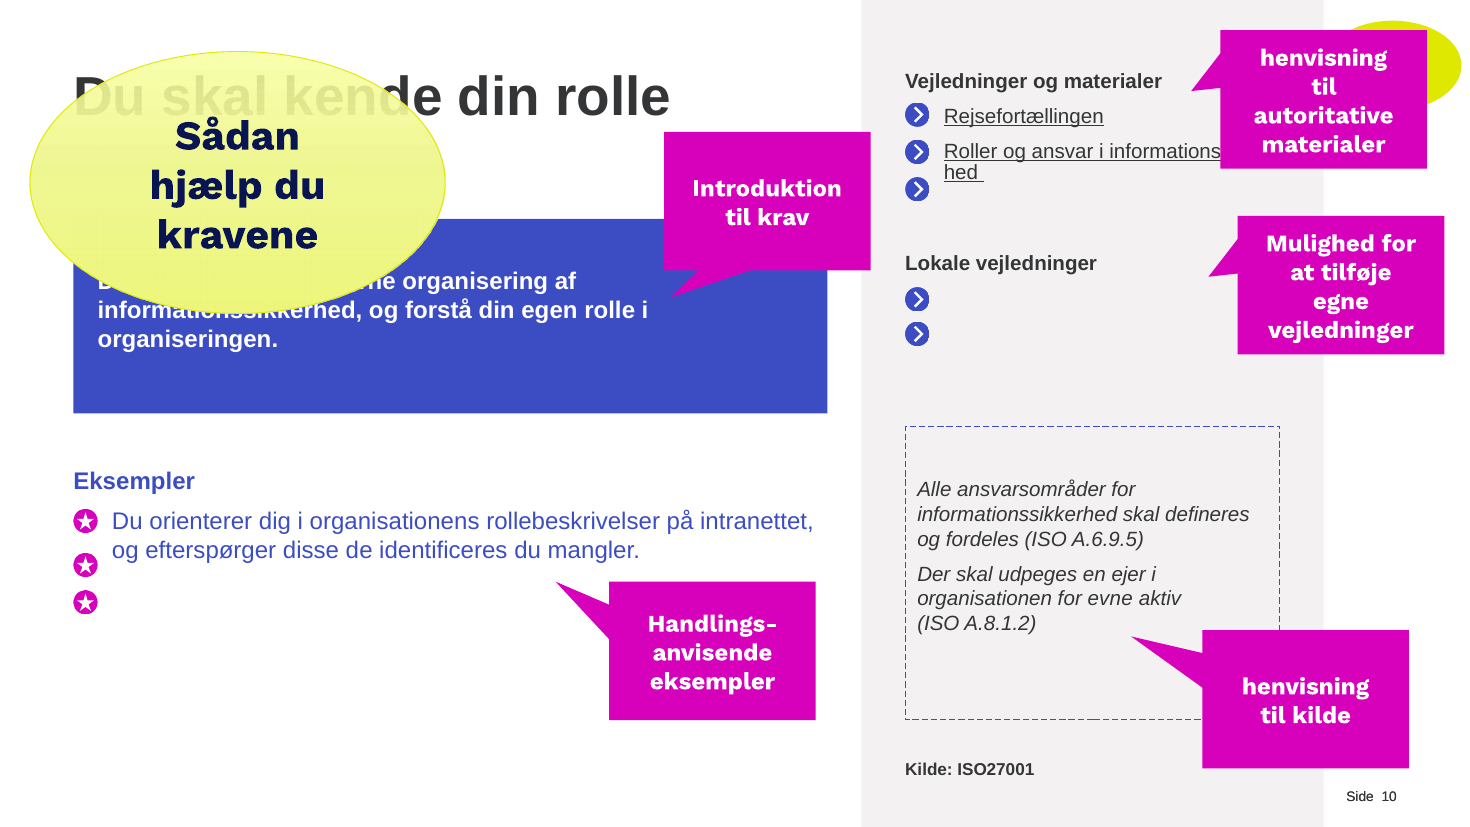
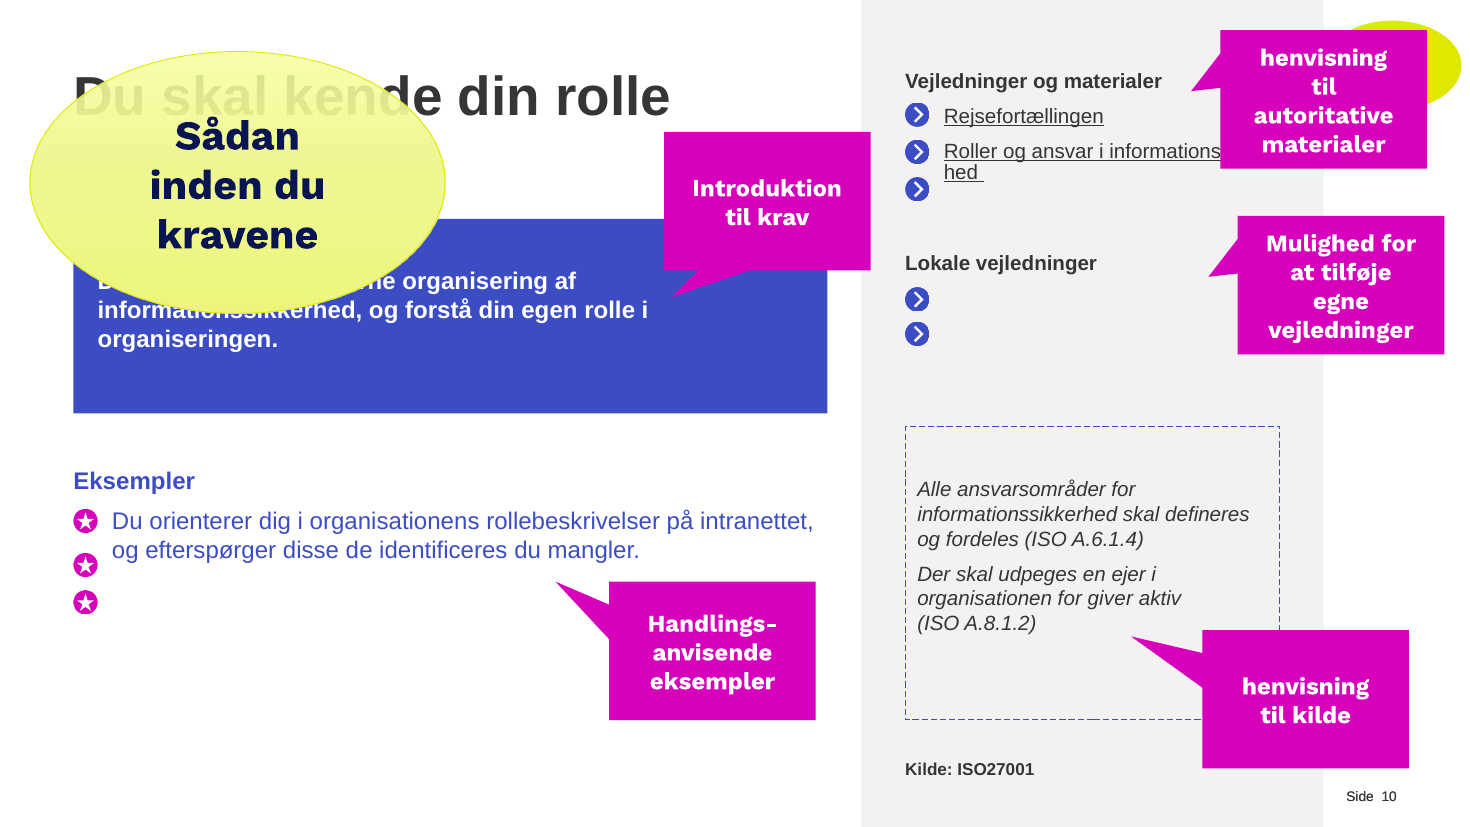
hjælp: hjælp -> inden (206, 185)
A.6.9.5: A.6.9.5 -> A.6.1.4 (1108, 539)
evne: evne -> giver (1110, 599)
